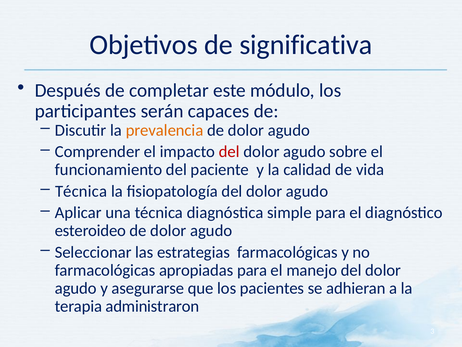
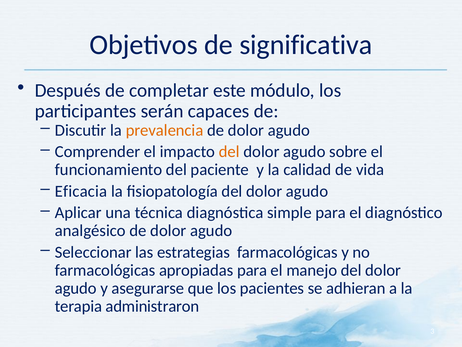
del colour: red -> orange (229, 152)
Técnica: Técnica -> Eficacia (81, 191)
esteroideo: esteroideo -> analgésico (90, 230)
